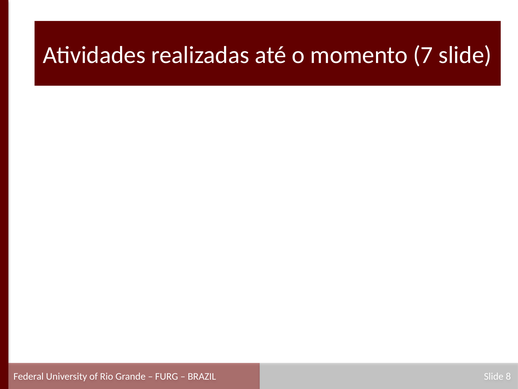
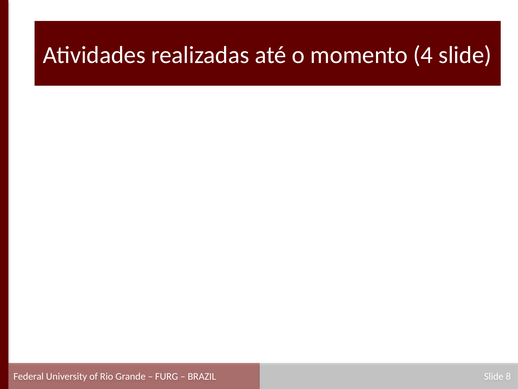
7: 7 -> 4 (423, 55)
